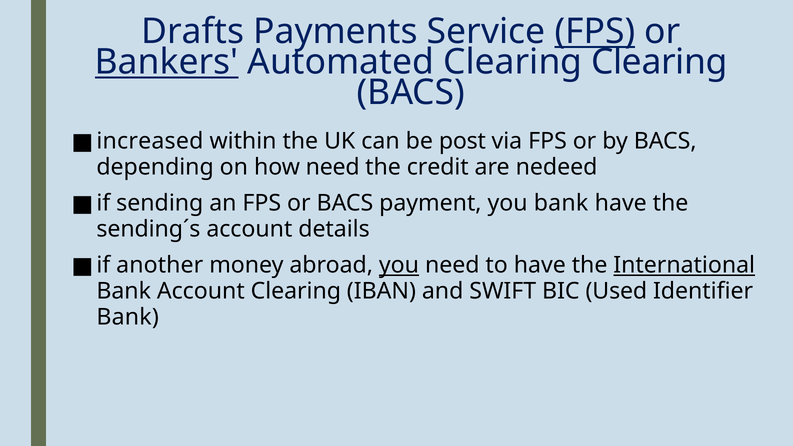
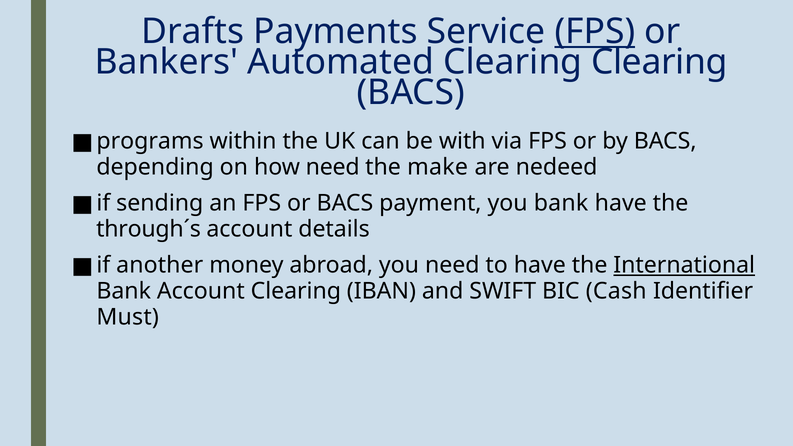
Bankers underline: present -> none (167, 62)
increased: increased -> programs (150, 141)
post: post -> with (462, 141)
credit: credit -> make (438, 167)
sending´s: sending´s -> through´s (149, 229)
you underline: present -> none (399, 265)
Used: Used -> Cash (616, 291)
Bank: Bank -> Must (128, 317)
